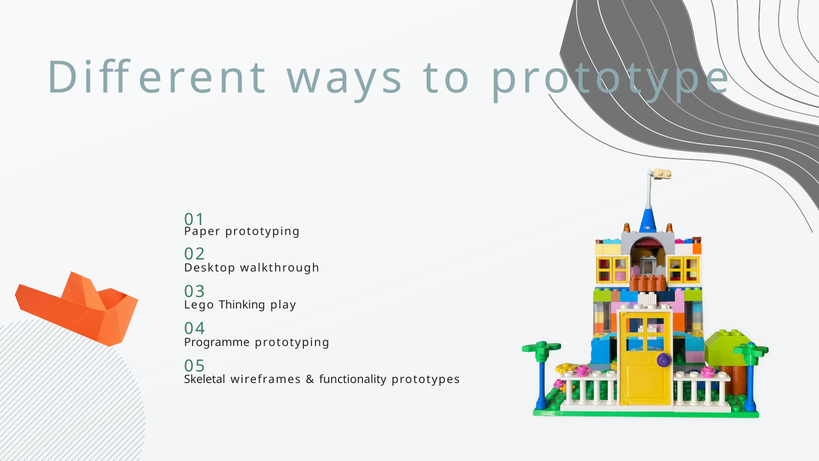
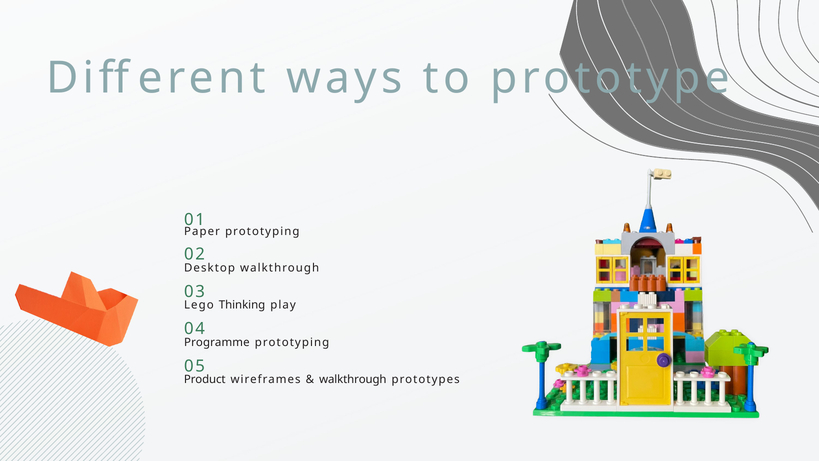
Skeletal: Skeletal -> Product (205, 379)
functionality: functionality -> walkthrough (353, 379)
